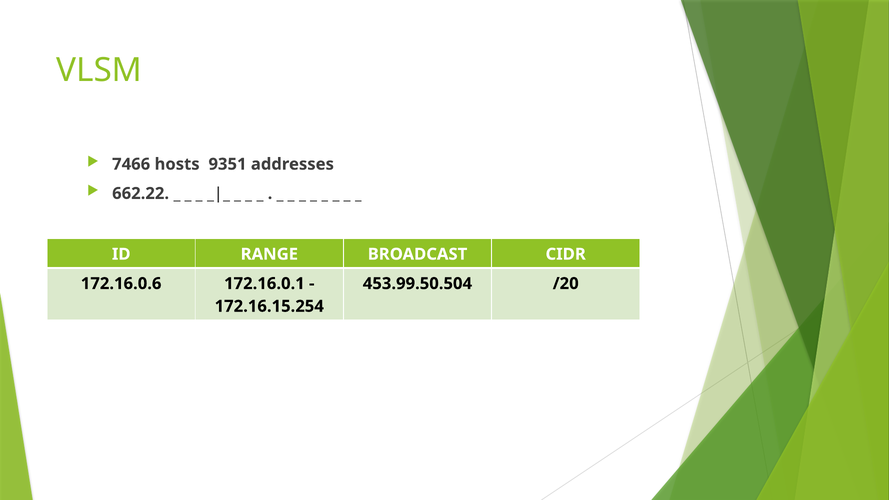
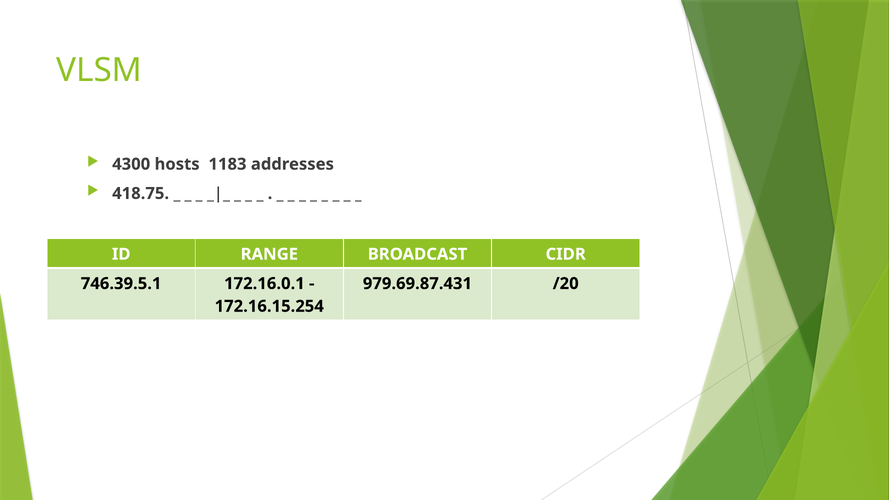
7466: 7466 -> 4300 (131, 164)
9351: 9351 -> 1183 (228, 164)
662.22: 662.22 -> 418.75 (141, 193)
172.16.0.6: 172.16.0.6 -> 746.39.5.1 (121, 284)
453.99.50.504: 453.99.50.504 -> 979.69.87.431 (417, 284)
